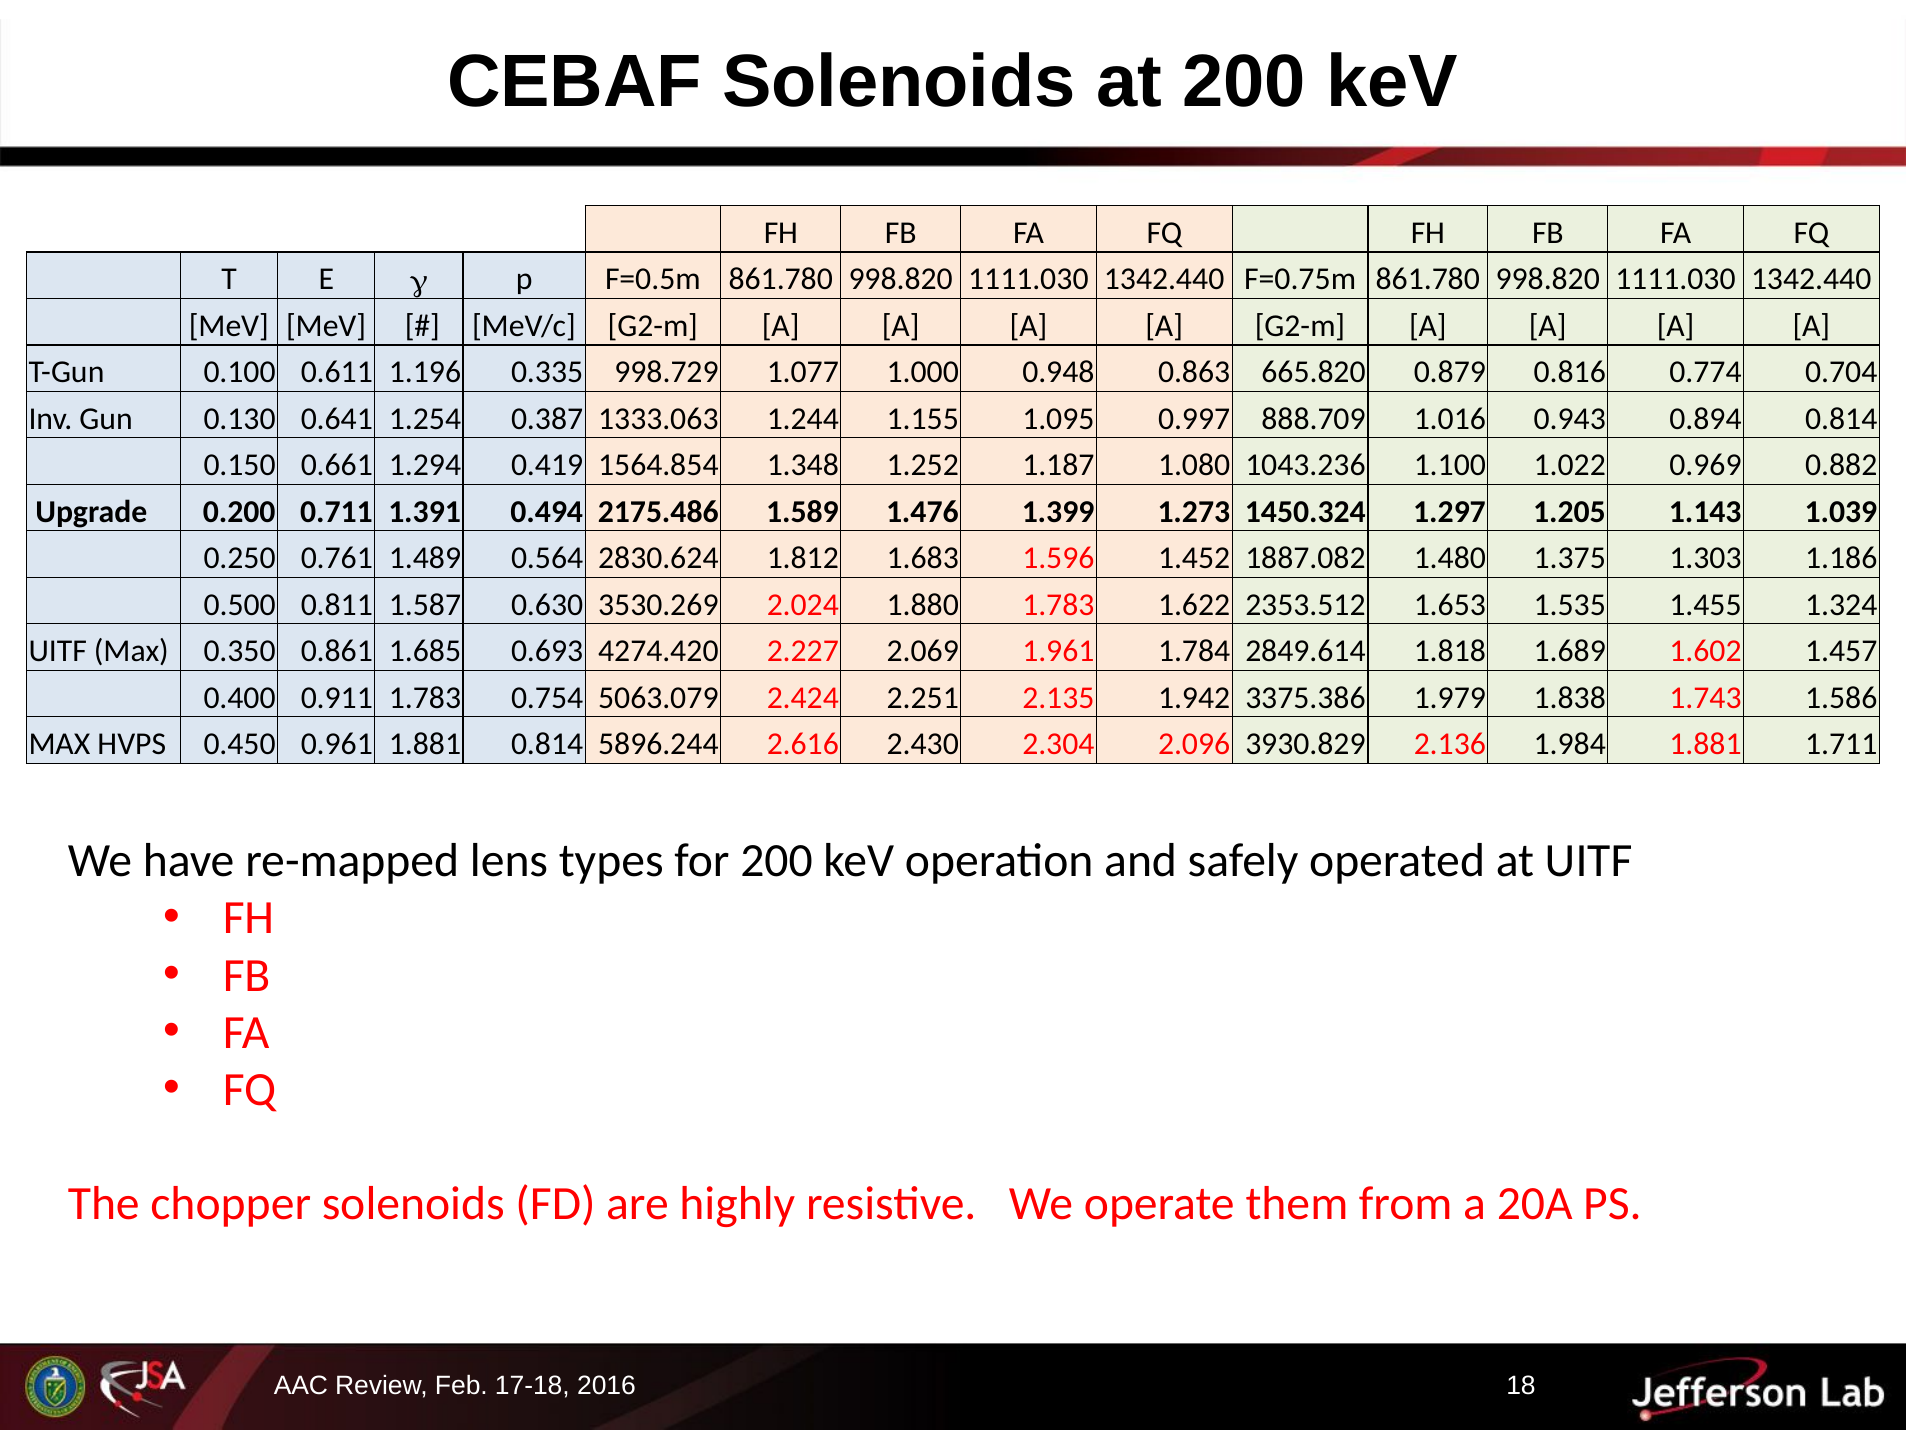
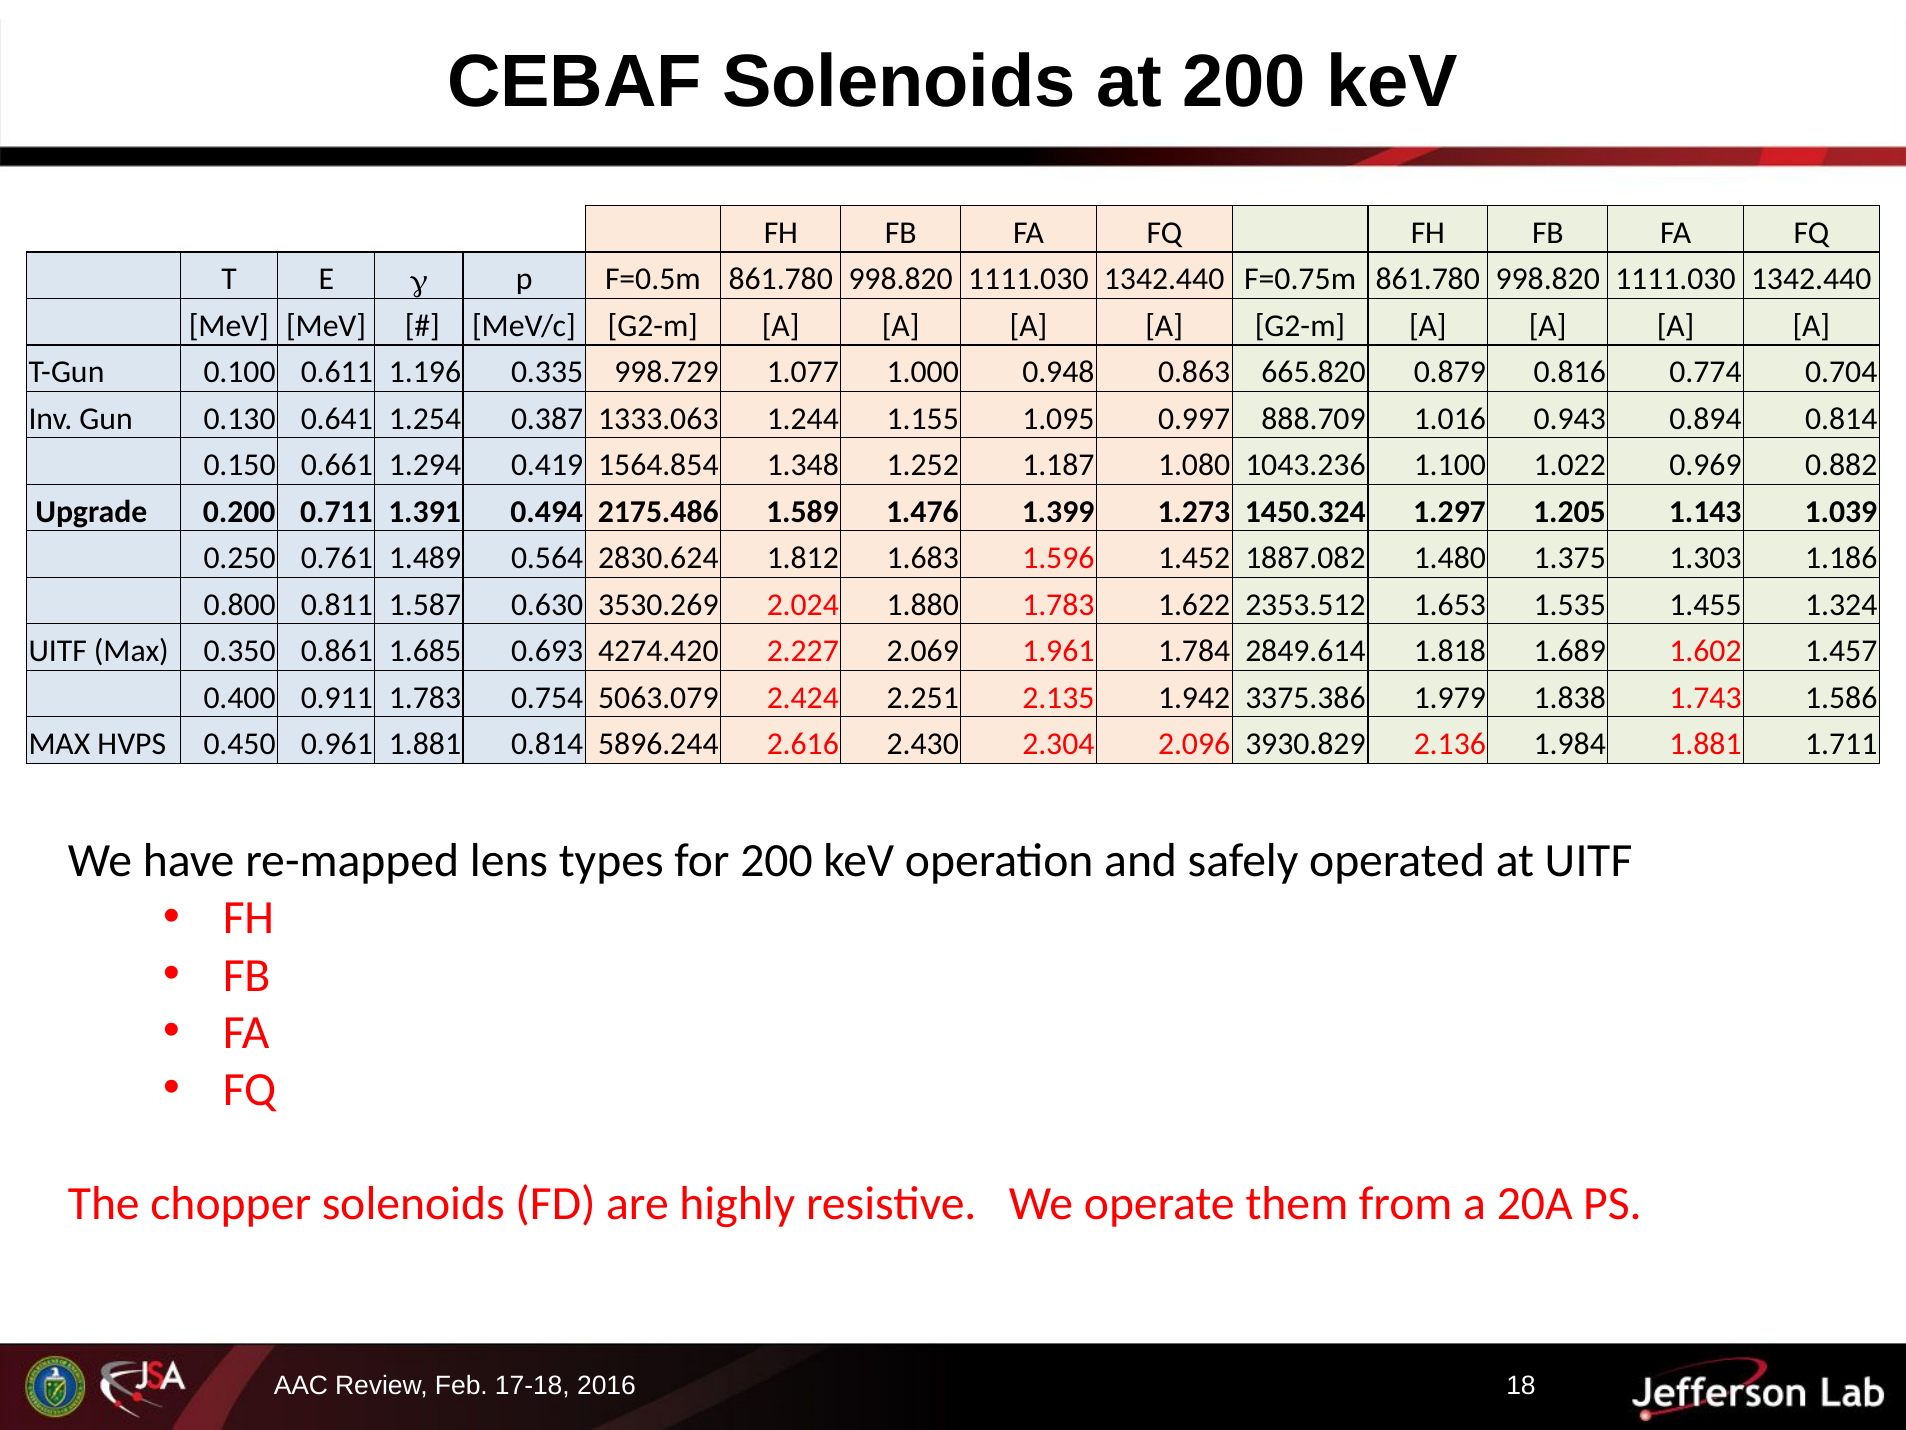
0.500: 0.500 -> 0.800 (240, 604)
